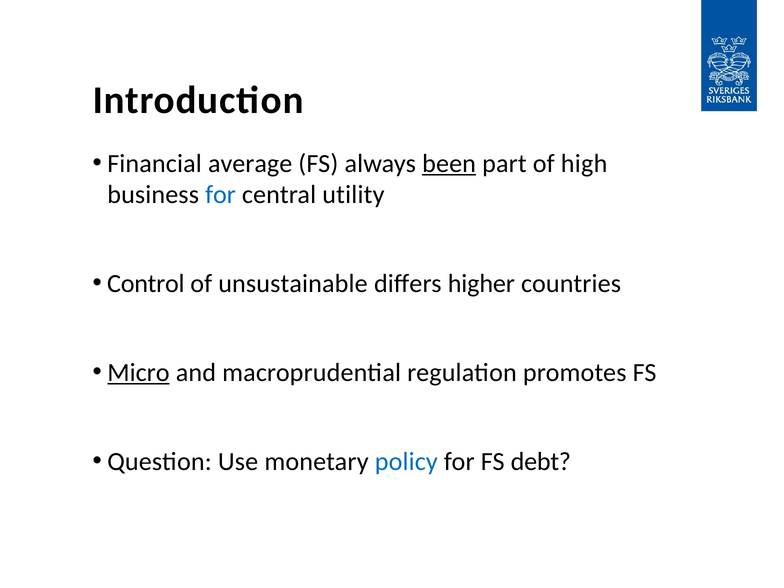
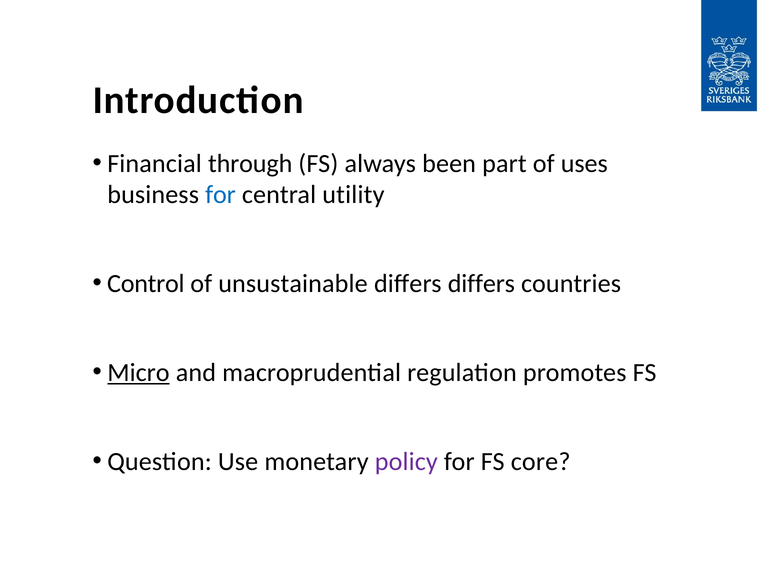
average: average -> through (250, 163)
been underline: present -> none (449, 163)
high: high -> uses (584, 163)
differs higher: higher -> differs (481, 284)
policy colour: blue -> purple (406, 461)
debt: debt -> core (541, 461)
